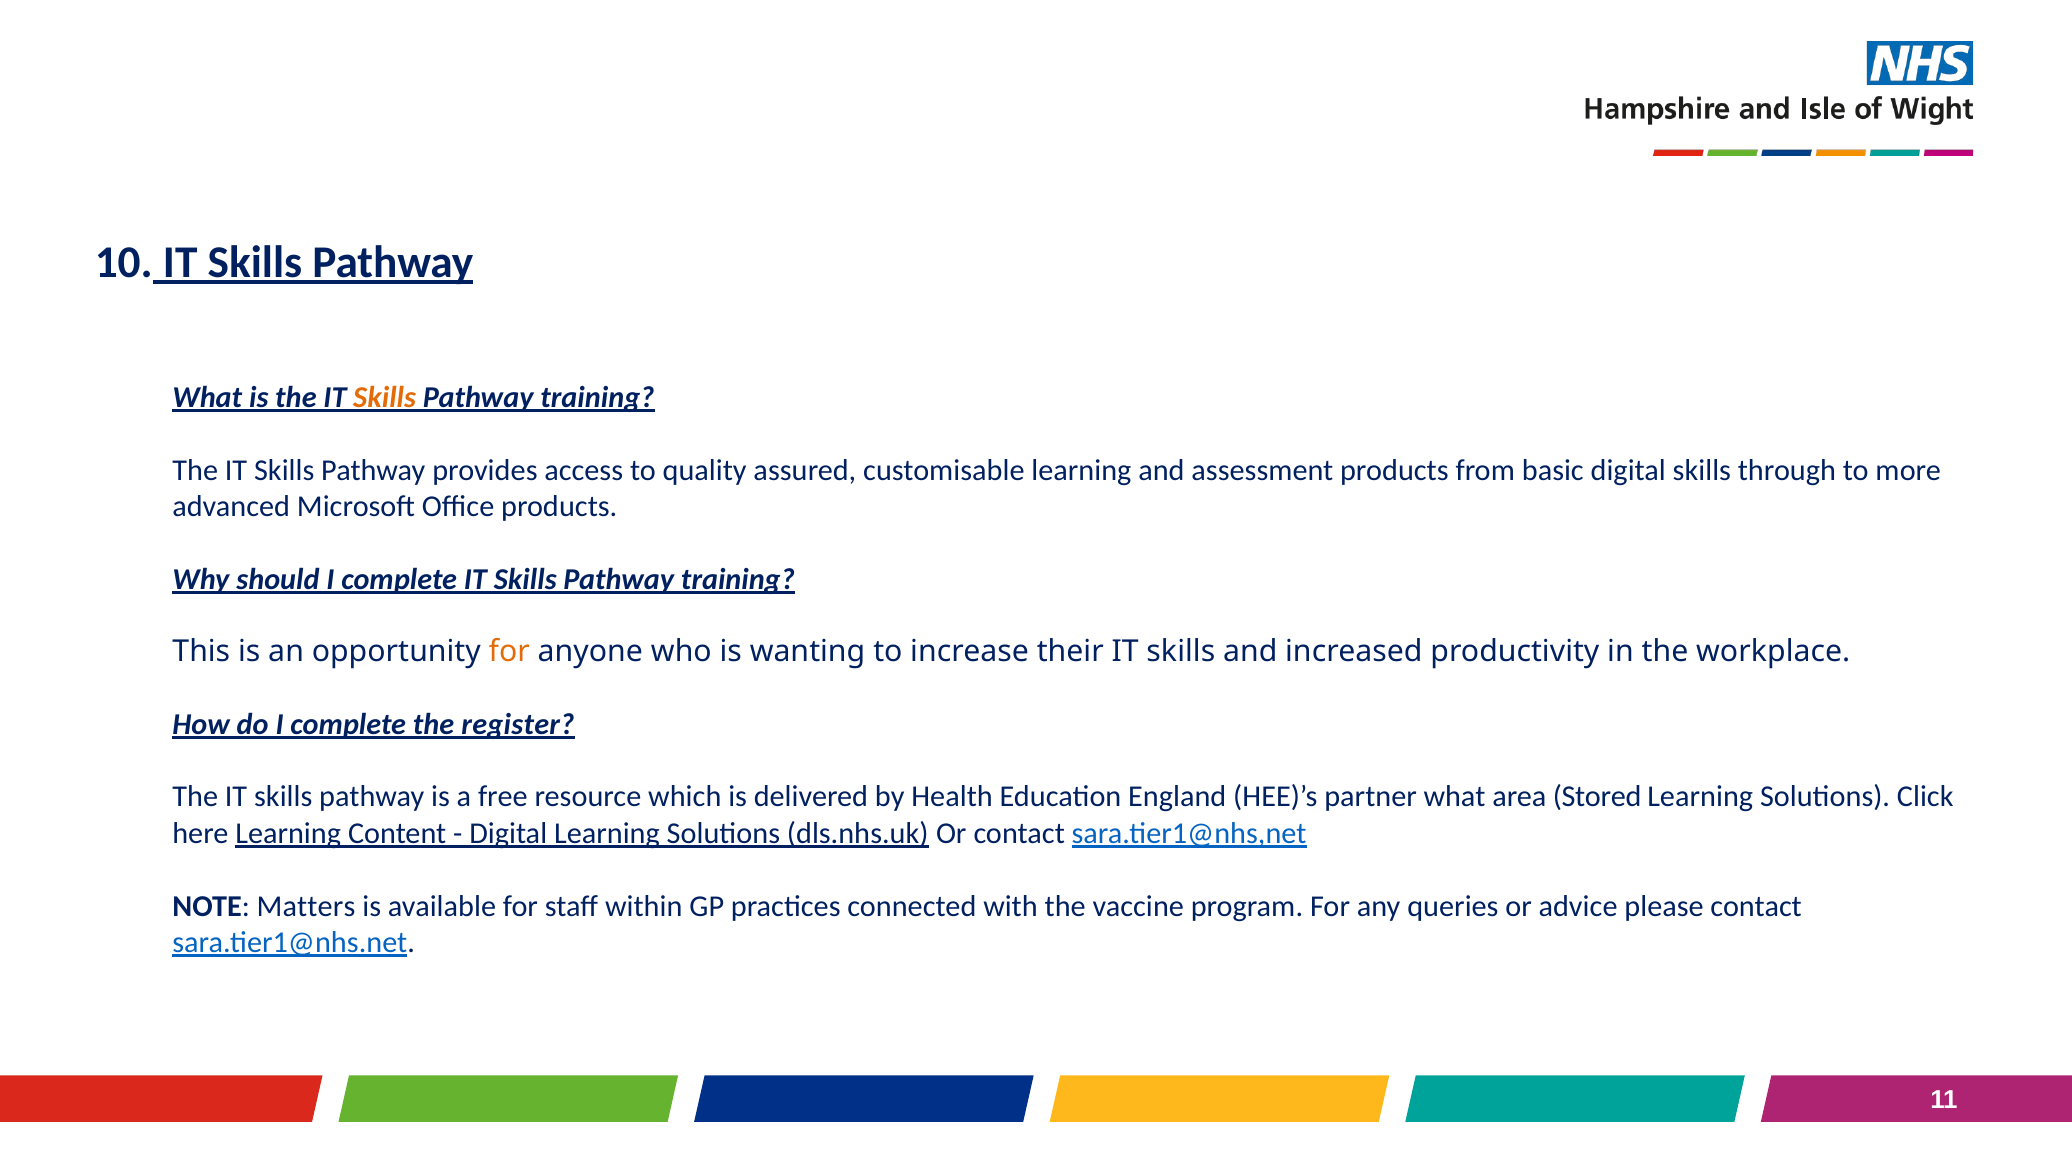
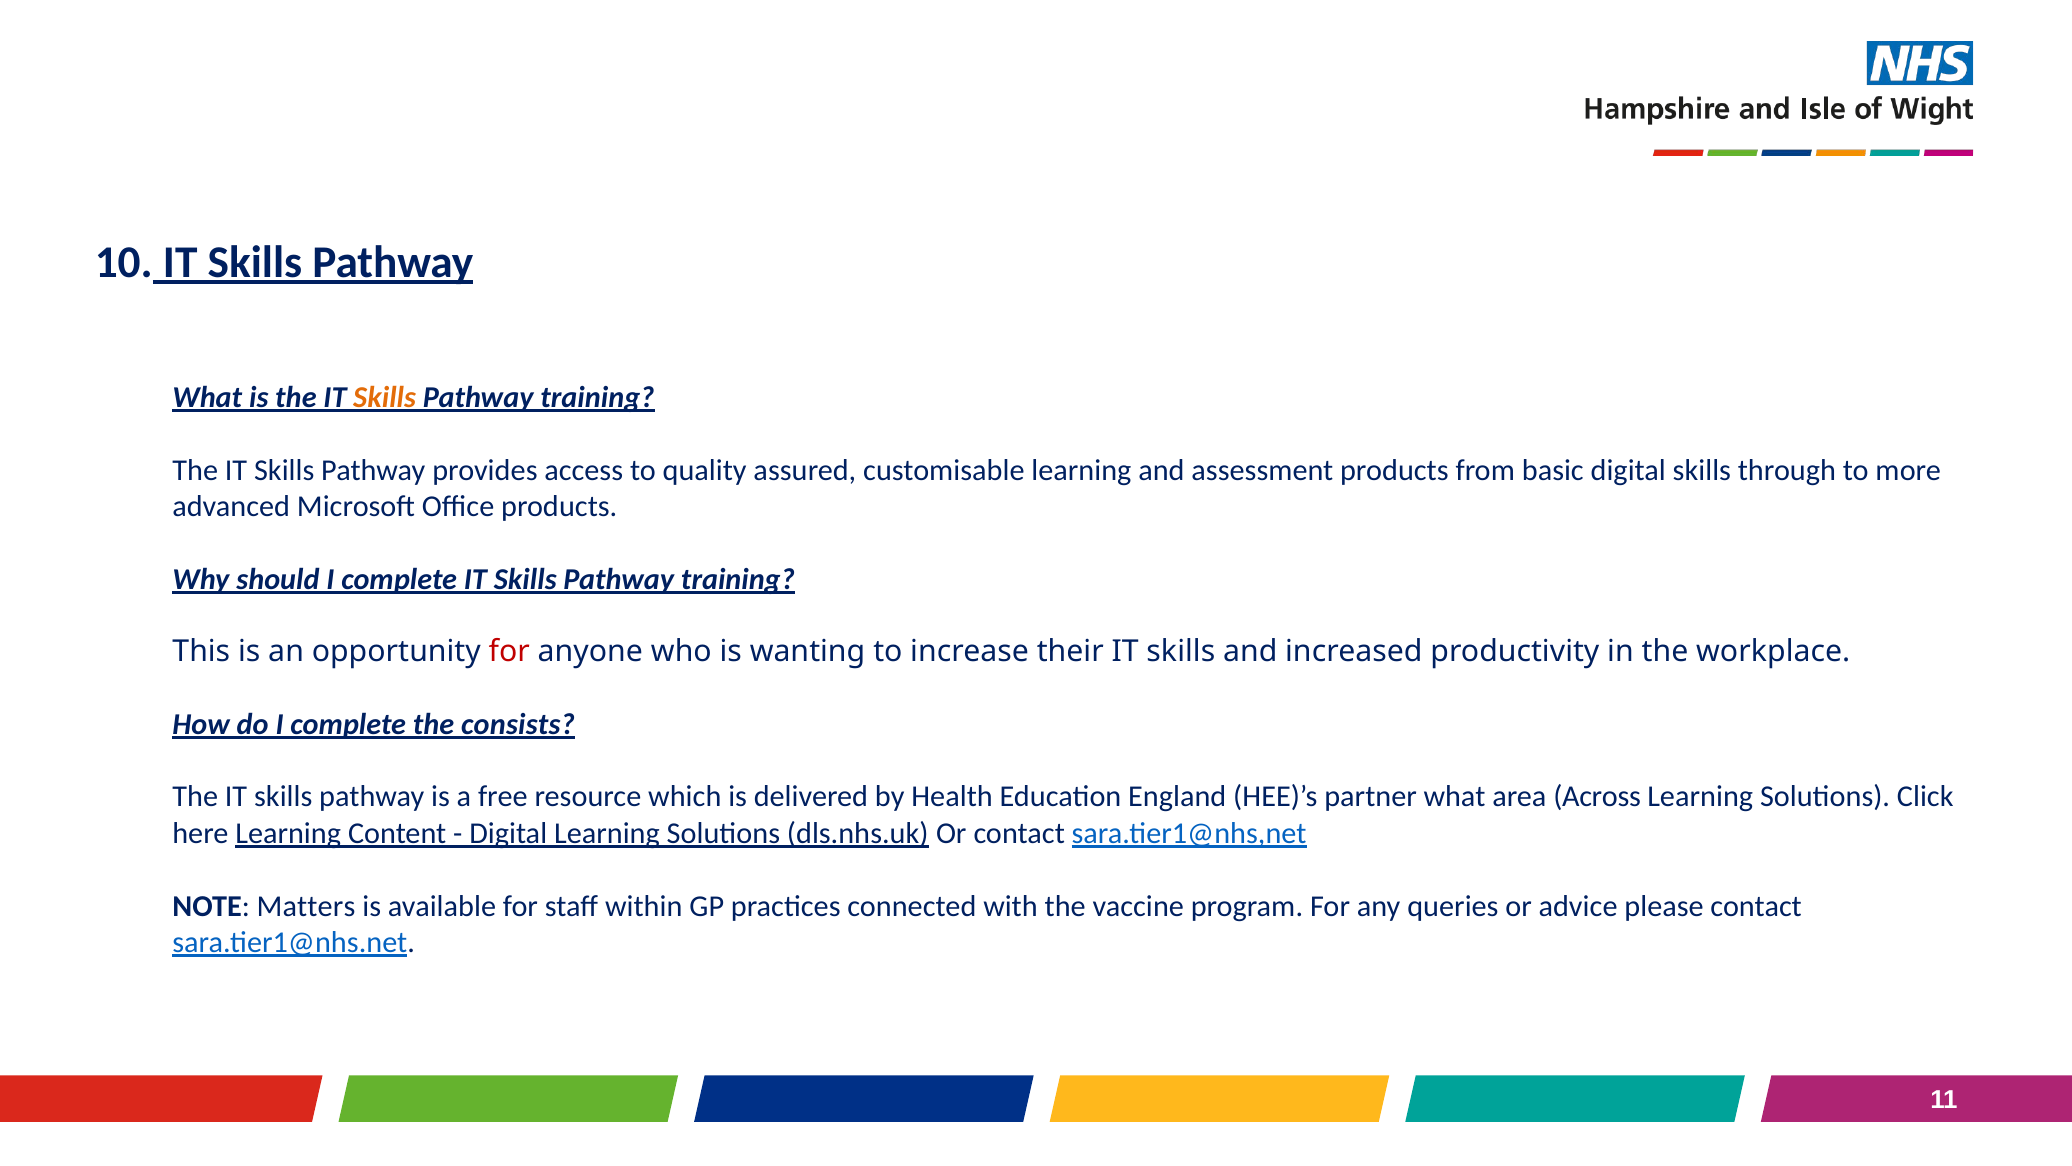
for colour: orange -> red (509, 651)
register: register -> consists (518, 724)
Stored: Stored -> Across (1597, 797)
